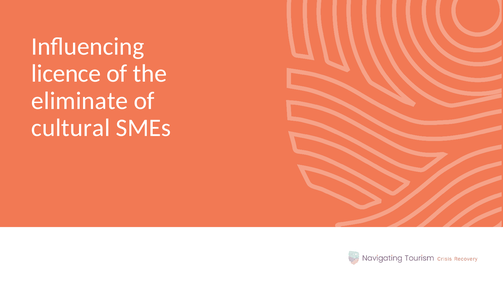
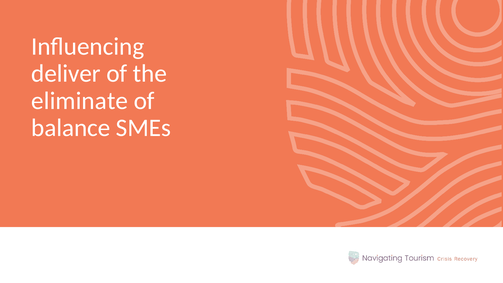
licence: licence -> deliver (66, 74)
cultural: cultural -> balance (71, 128)
